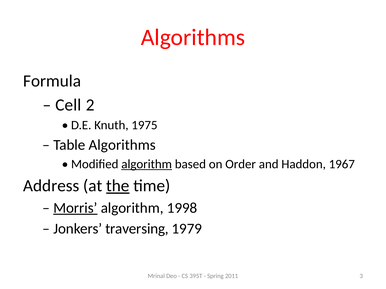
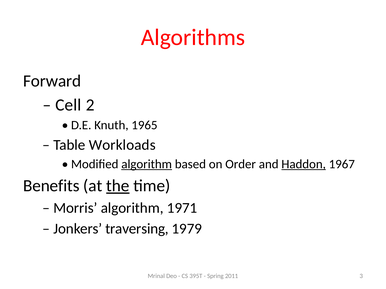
Formula: Formula -> Forward (52, 81)
1975: 1975 -> 1965 (144, 125)
Table Algorithms: Algorithms -> Workloads (122, 145)
Haddon underline: none -> present (304, 164)
Address: Address -> Benefits (51, 186)
Morris underline: present -> none (75, 208)
1998: 1998 -> 1971 (182, 208)
